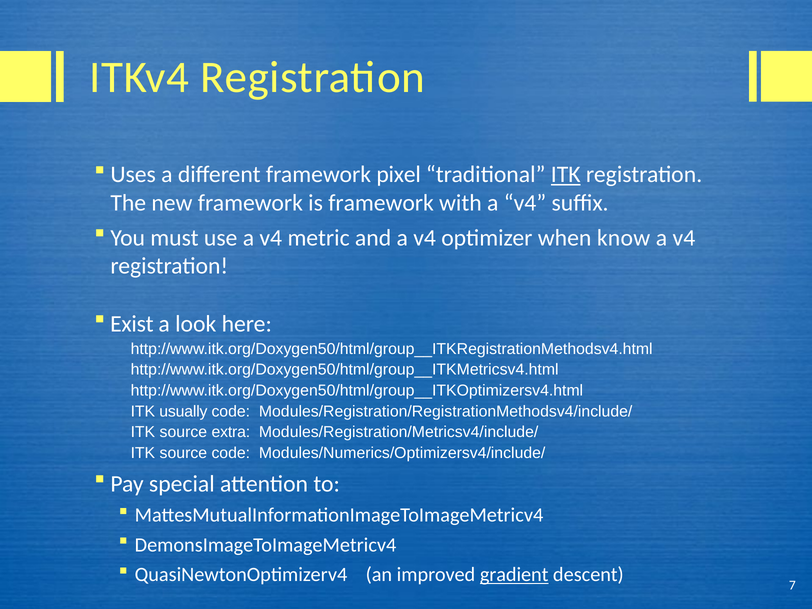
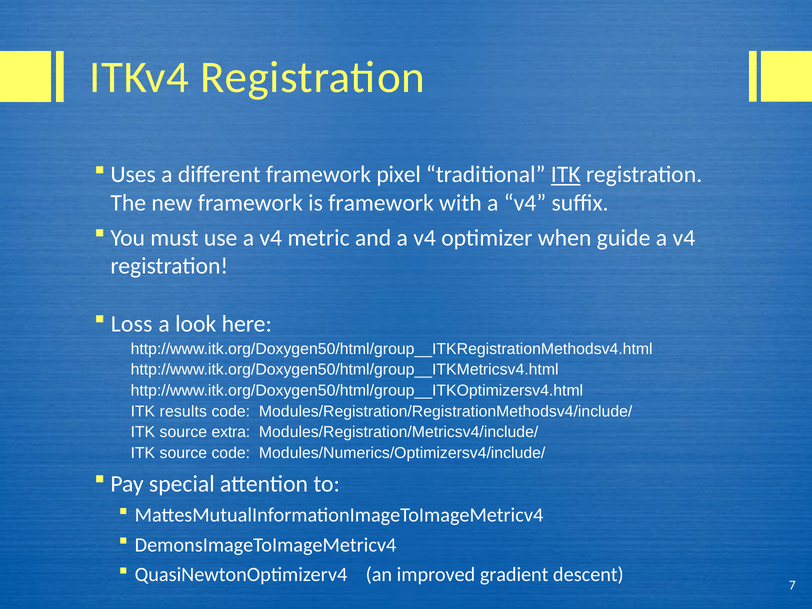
know: know -> guide (624, 238)
Exist: Exist -> Loss (132, 324)
usually: usually -> results (183, 411)
gradient underline: present -> none (514, 575)
